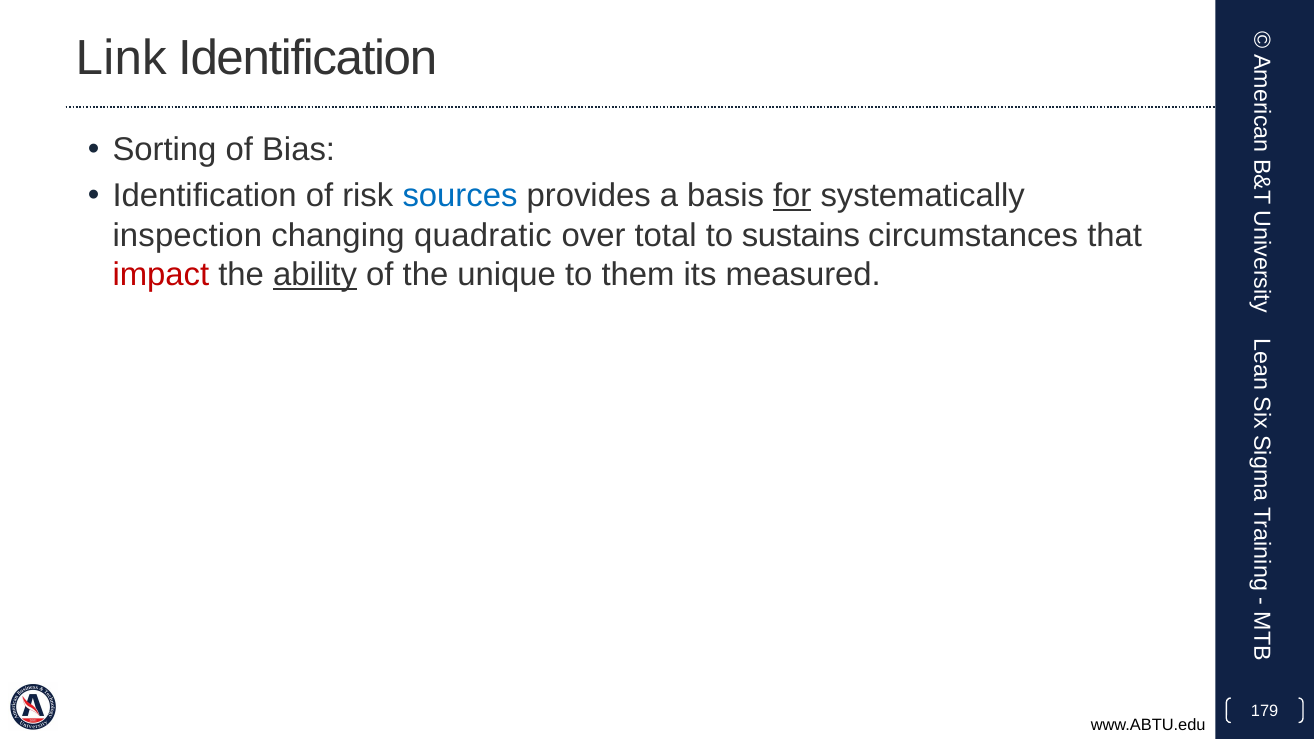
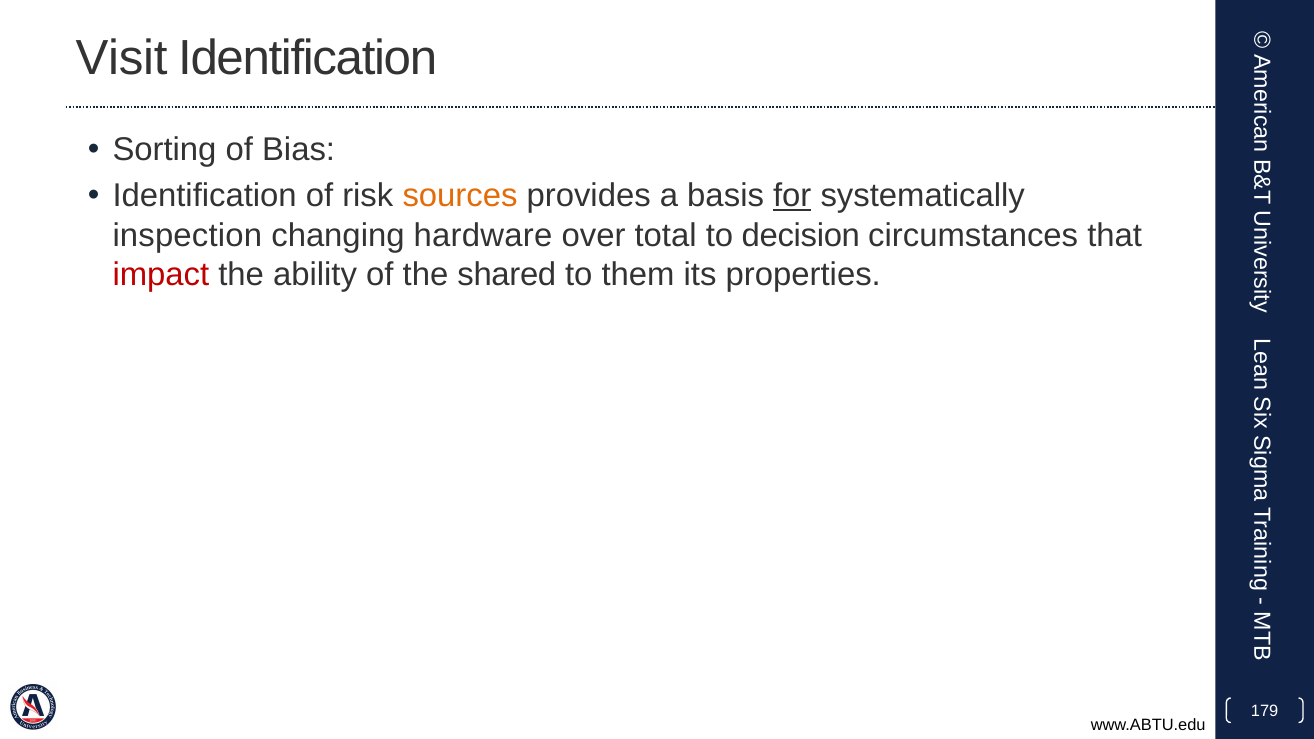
Link: Link -> Visit (122, 58)
sources colour: blue -> orange (460, 196)
quadratic: quadratic -> hardware (483, 236)
sustains: sustains -> decision (801, 236)
ability underline: present -> none (315, 275)
unique: unique -> shared (507, 275)
measured: measured -> properties (803, 275)
